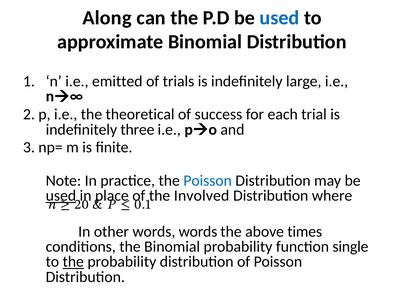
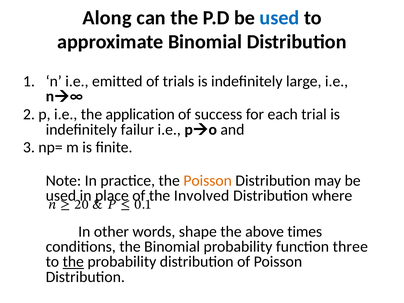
theoretical: theoretical -> application (140, 114)
three: three -> failur (137, 130)
Poisson colour: blue -> orange (208, 181)
used underline: present -> none (61, 196)
words: words -> shape (198, 232)
single: single -> three (350, 247)
